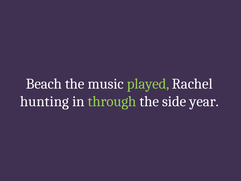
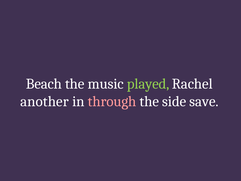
hunting: hunting -> another (44, 101)
through colour: light green -> pink (112, 101)
year: year -> save (204, 101)
